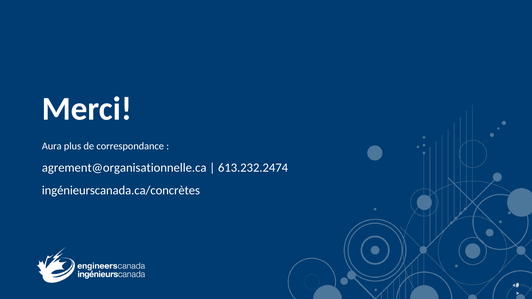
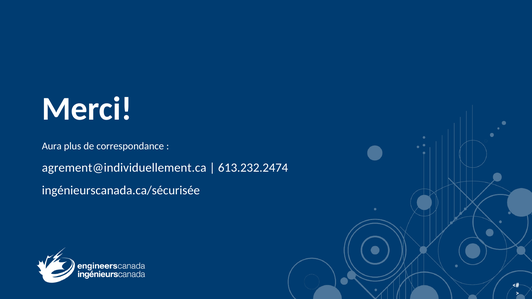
agrement@organisationnelle.ca: agrement@organisationnelle.ca -> agrement@individuellement.ca (124, 168)
ingénieurscanada.ca/concrètes: ingénieurscanada.ca/concrètes -> ingénieurscanada.ca/sécurisée (121, 191)
